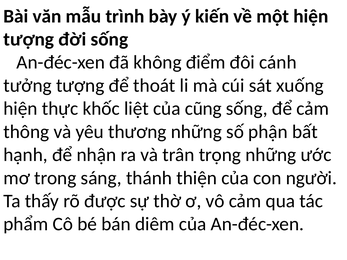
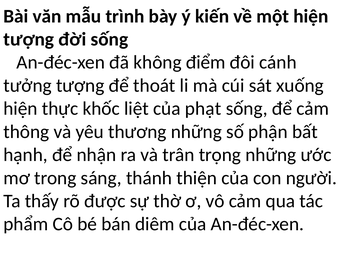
cũng: cũng -> phạt (203, 109)
